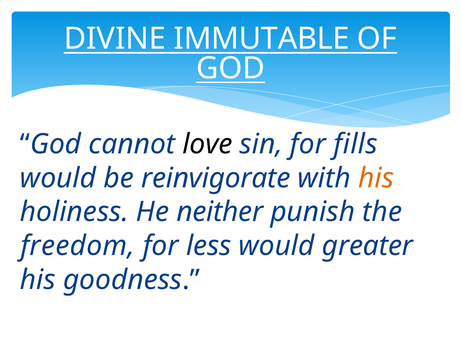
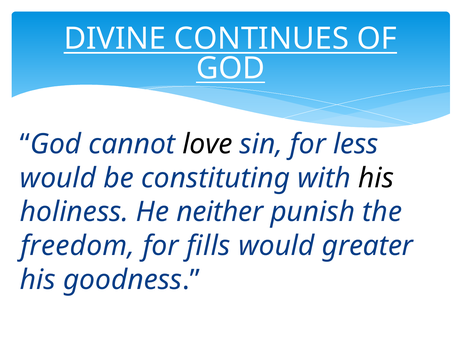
IMMUTABLE: IMMUTABLE -> CONTINUES (261, 39)
fills: fills -> less (356, 144)
reinvigorate: reinvigorate -> constituting (216, 178)
his colour: orange -> black (376, 178)
less: less -> fills (208, 246)
